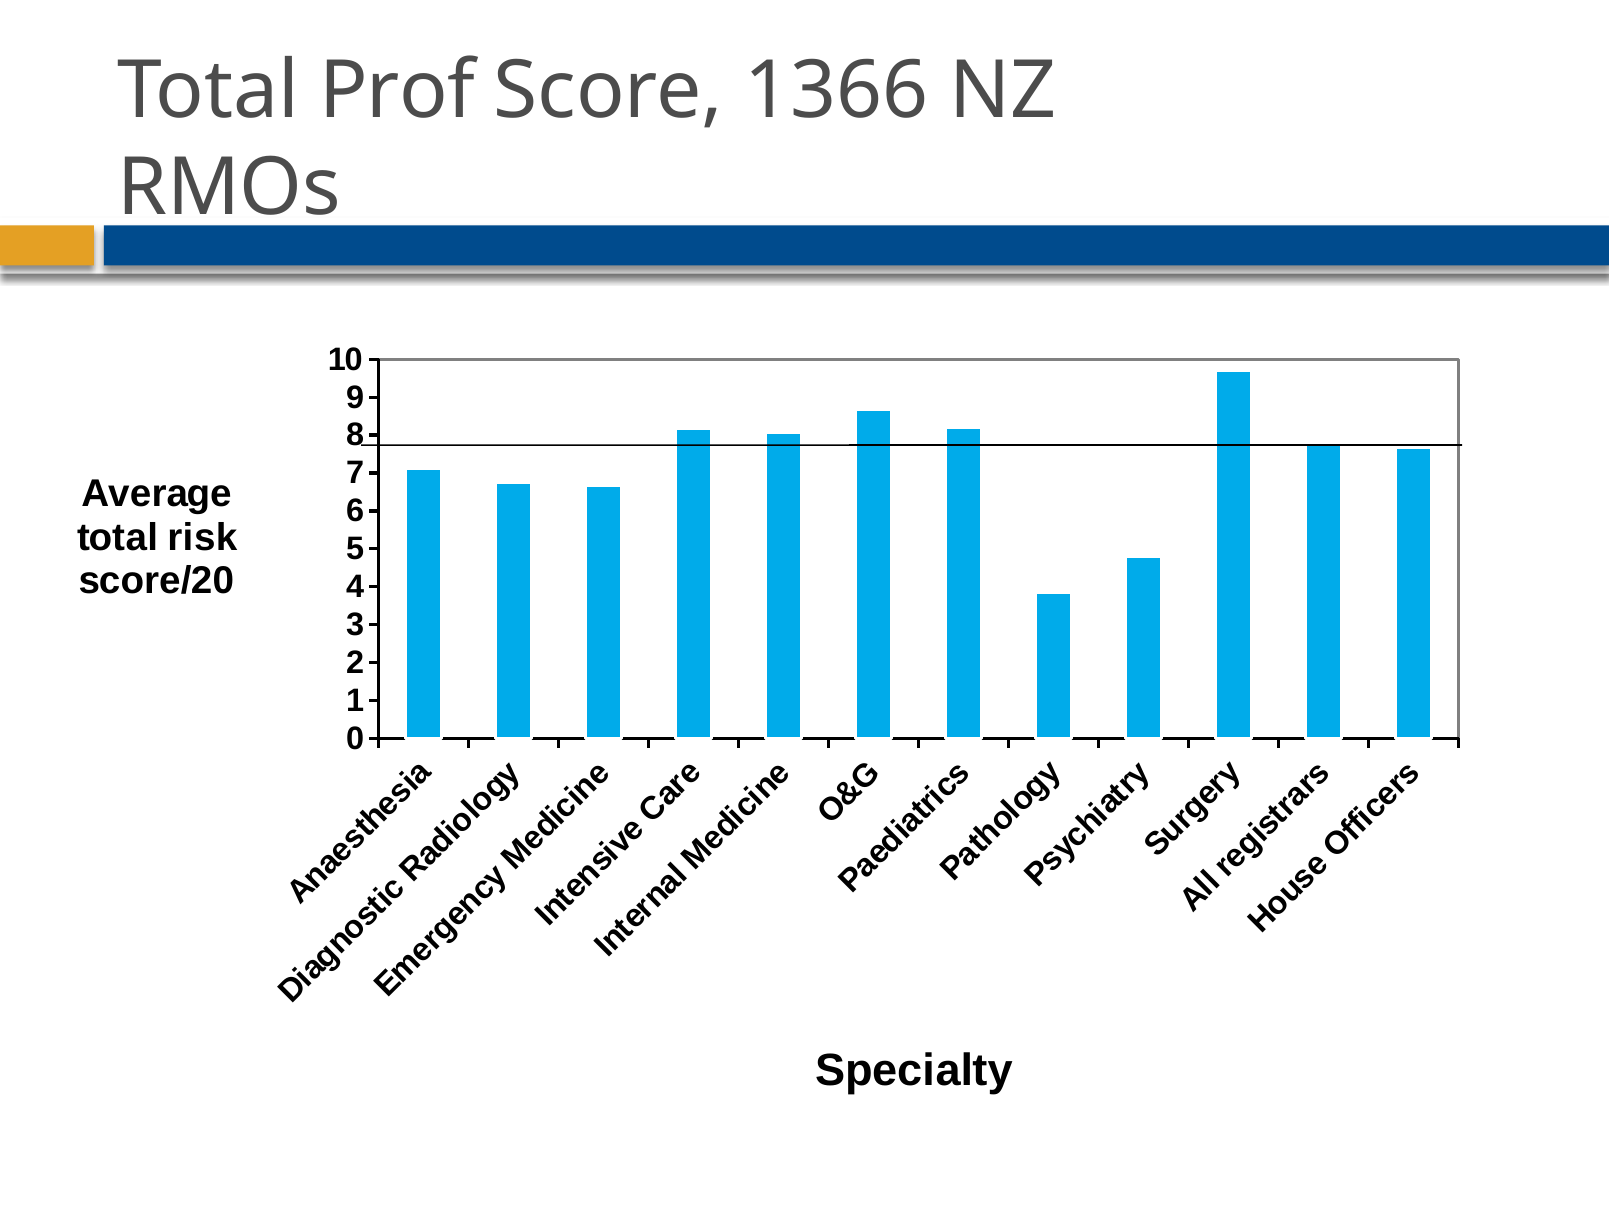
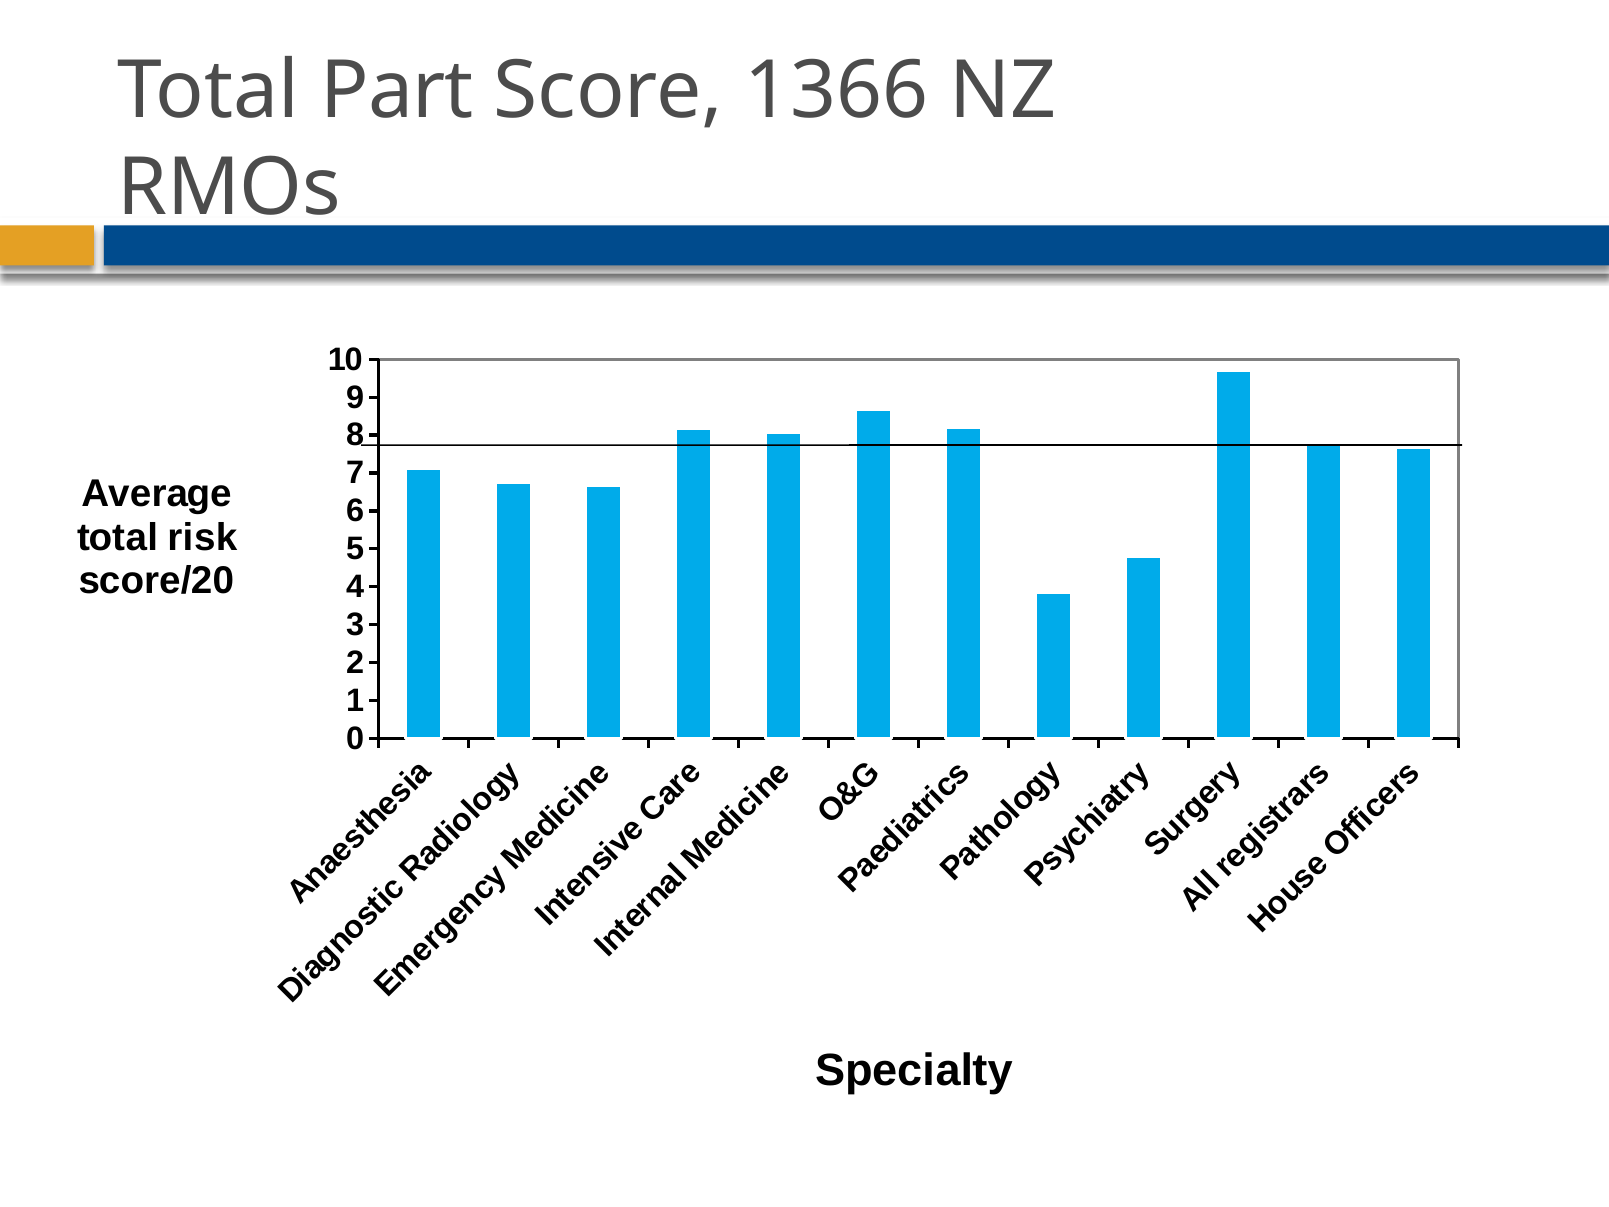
Prof: Prof -> Part (397, 91)
